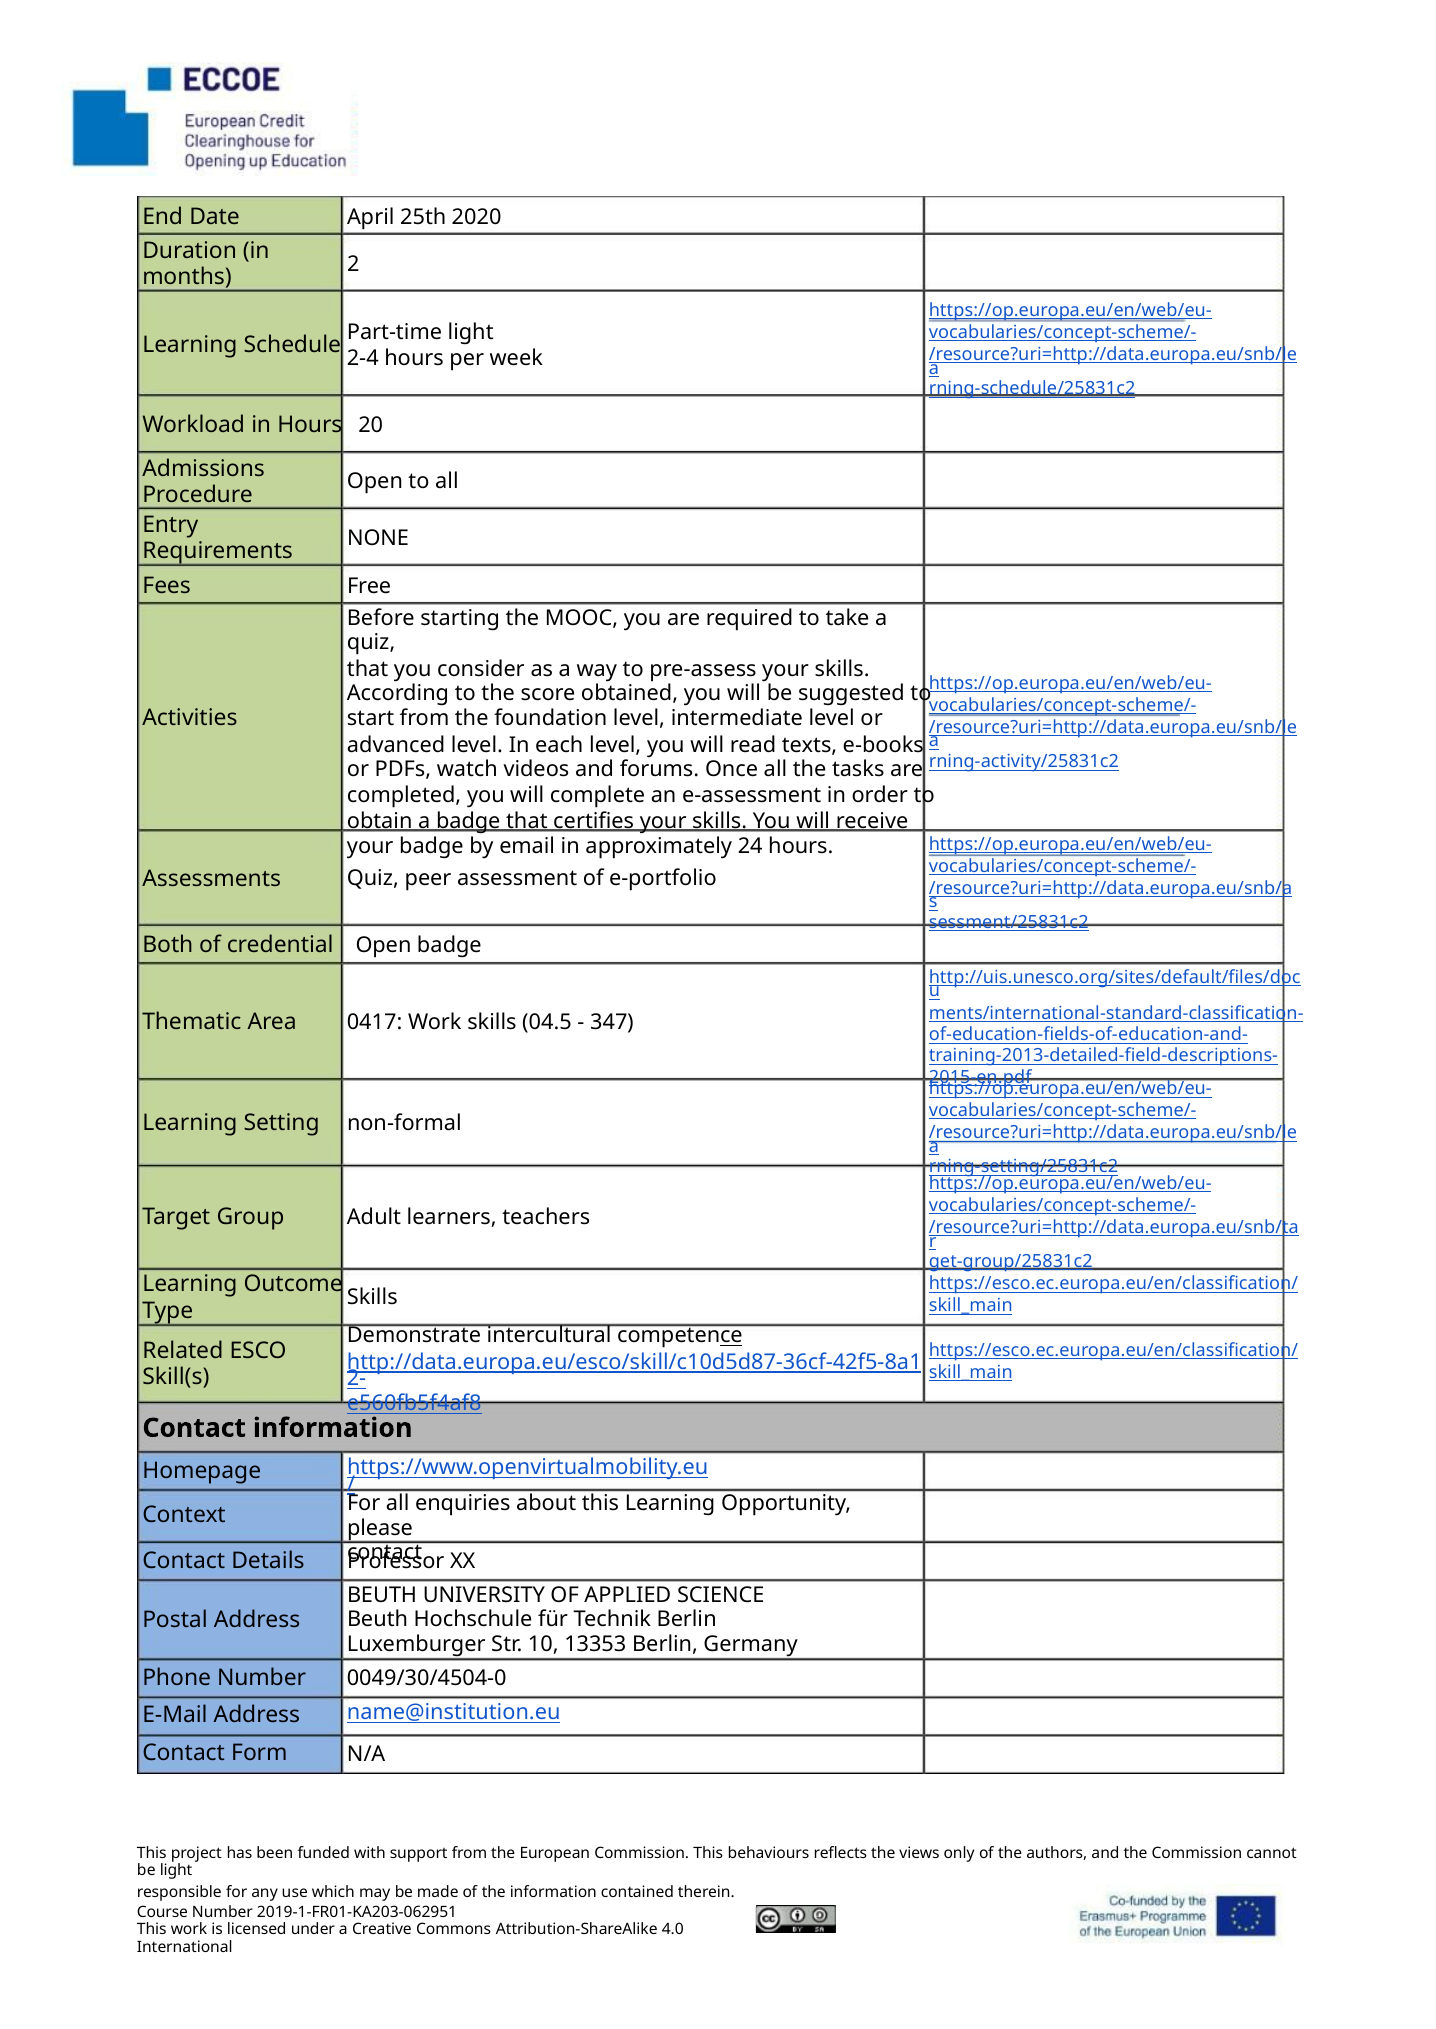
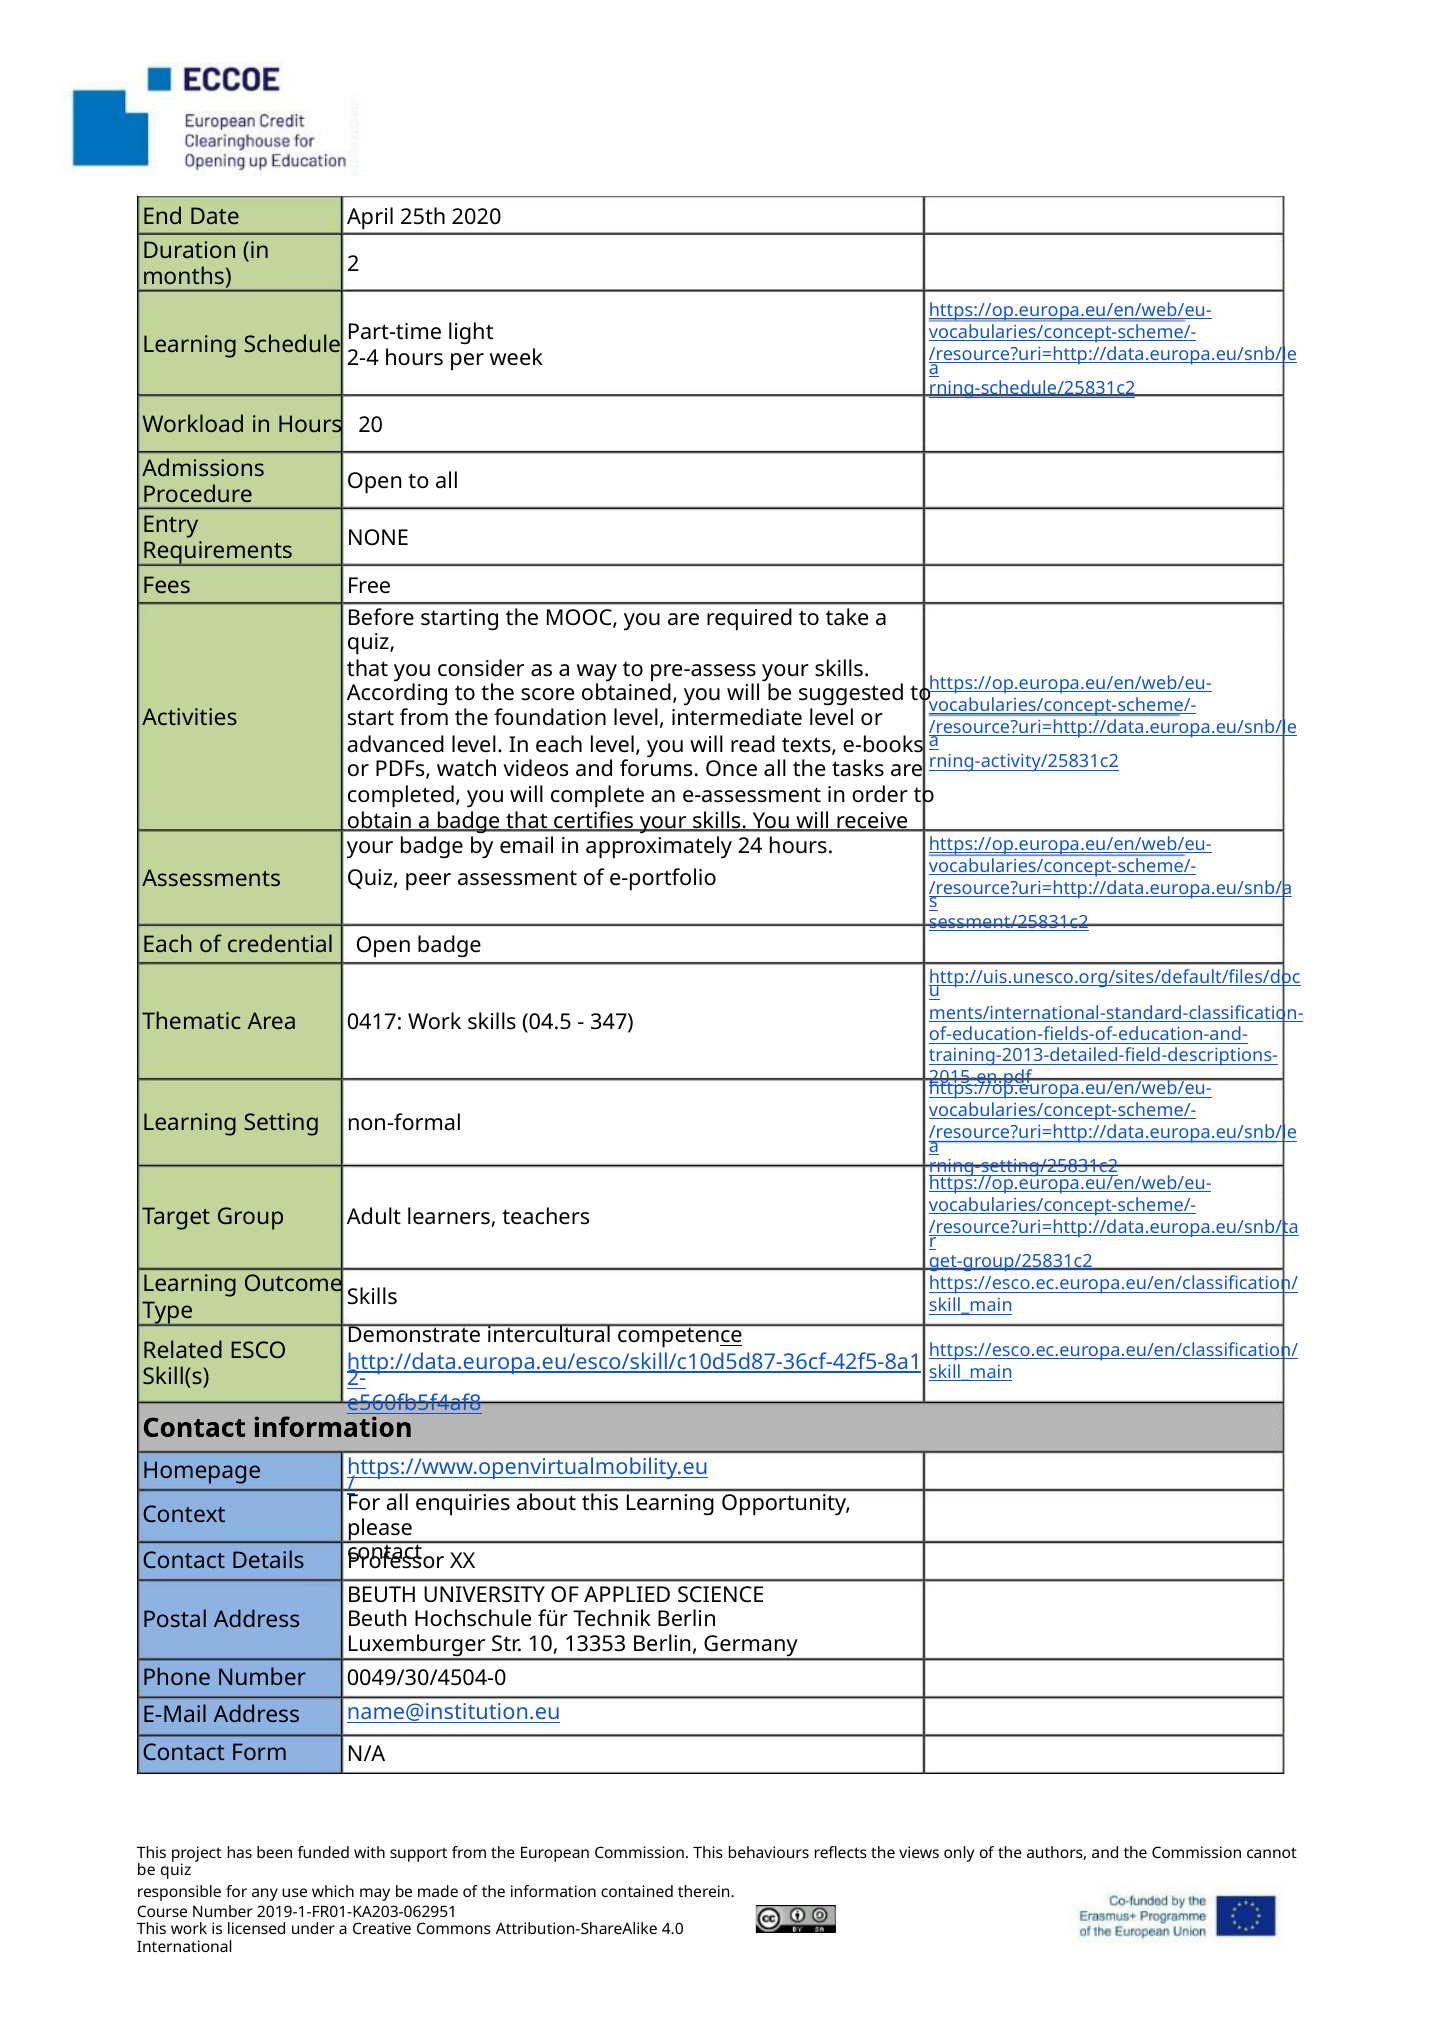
Both: Both -> Each (168, 946)
be light: light -> quiz (176, 1871)
